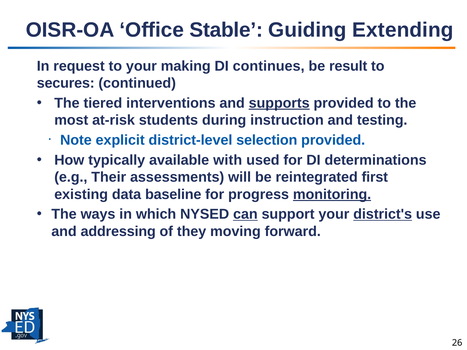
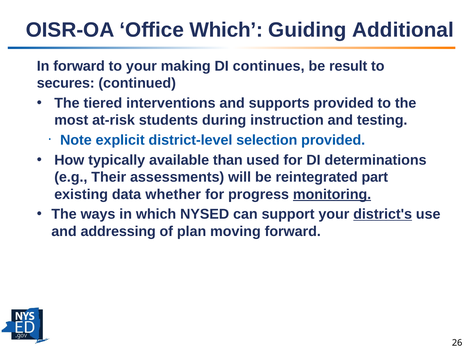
Office Stable: Stable -> Which (226, 30)
Extending: Extending -> Additional (403, 30)
In request: request -> forward (79, 66)
supports underline: present -> none (279, 103)
with: with -> than (228, 160)
first: first -> part (375, 177)
baseline: baseline -> whether (173, 194)
can underline: present -> none (245, 214)
they: they -> plan (192, 232)
